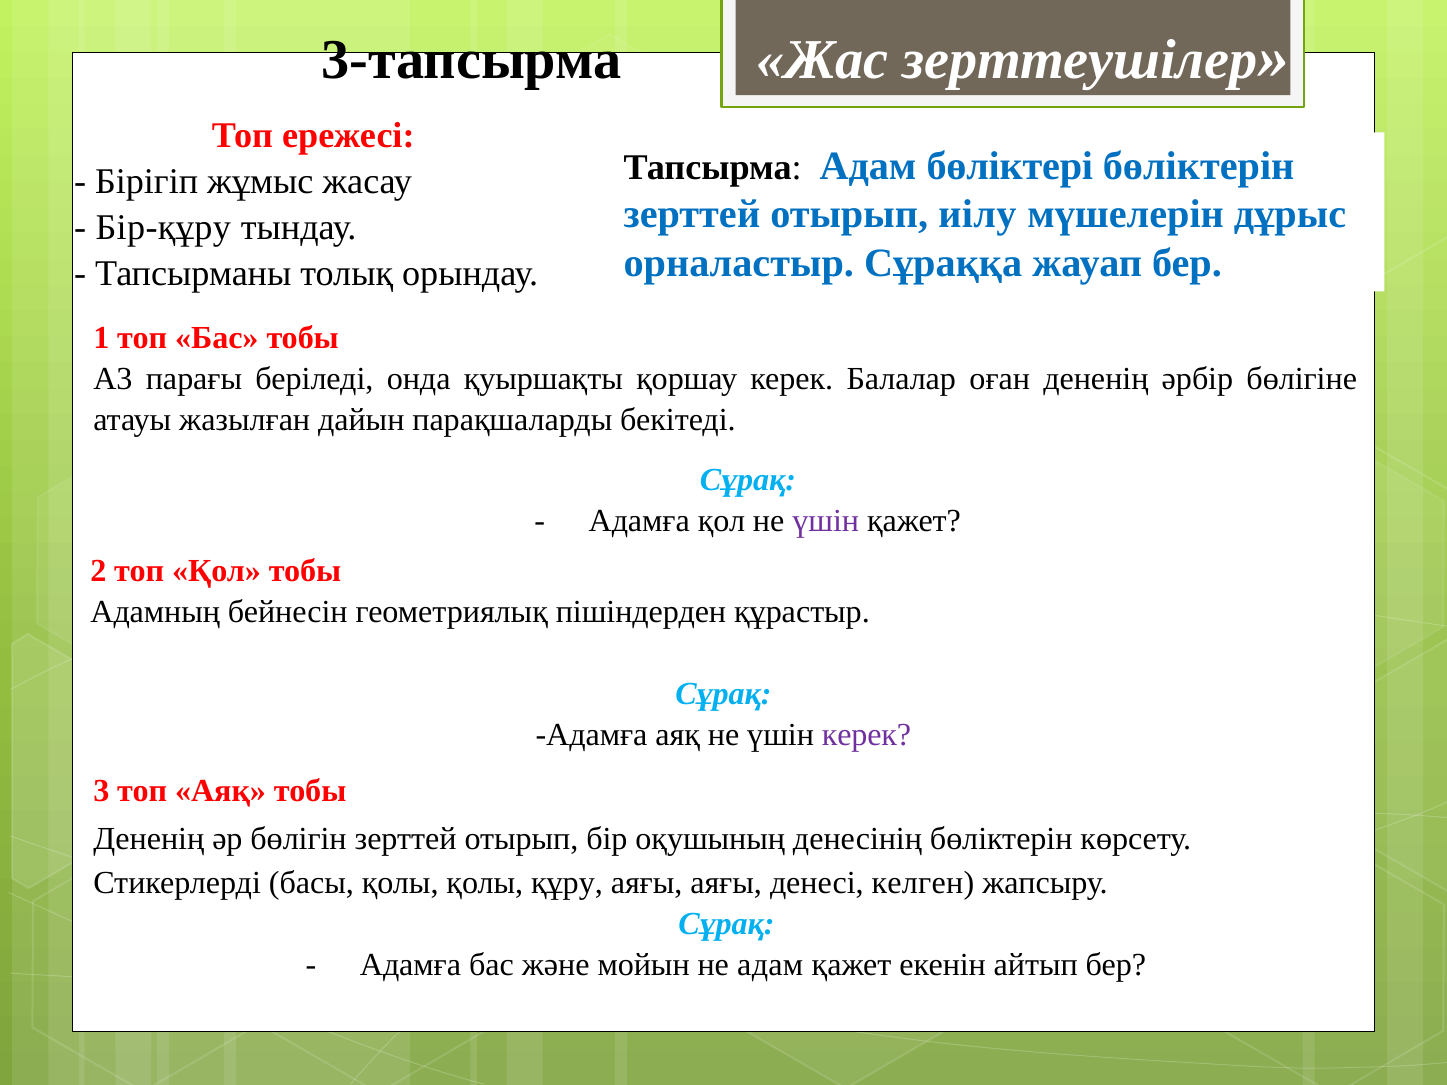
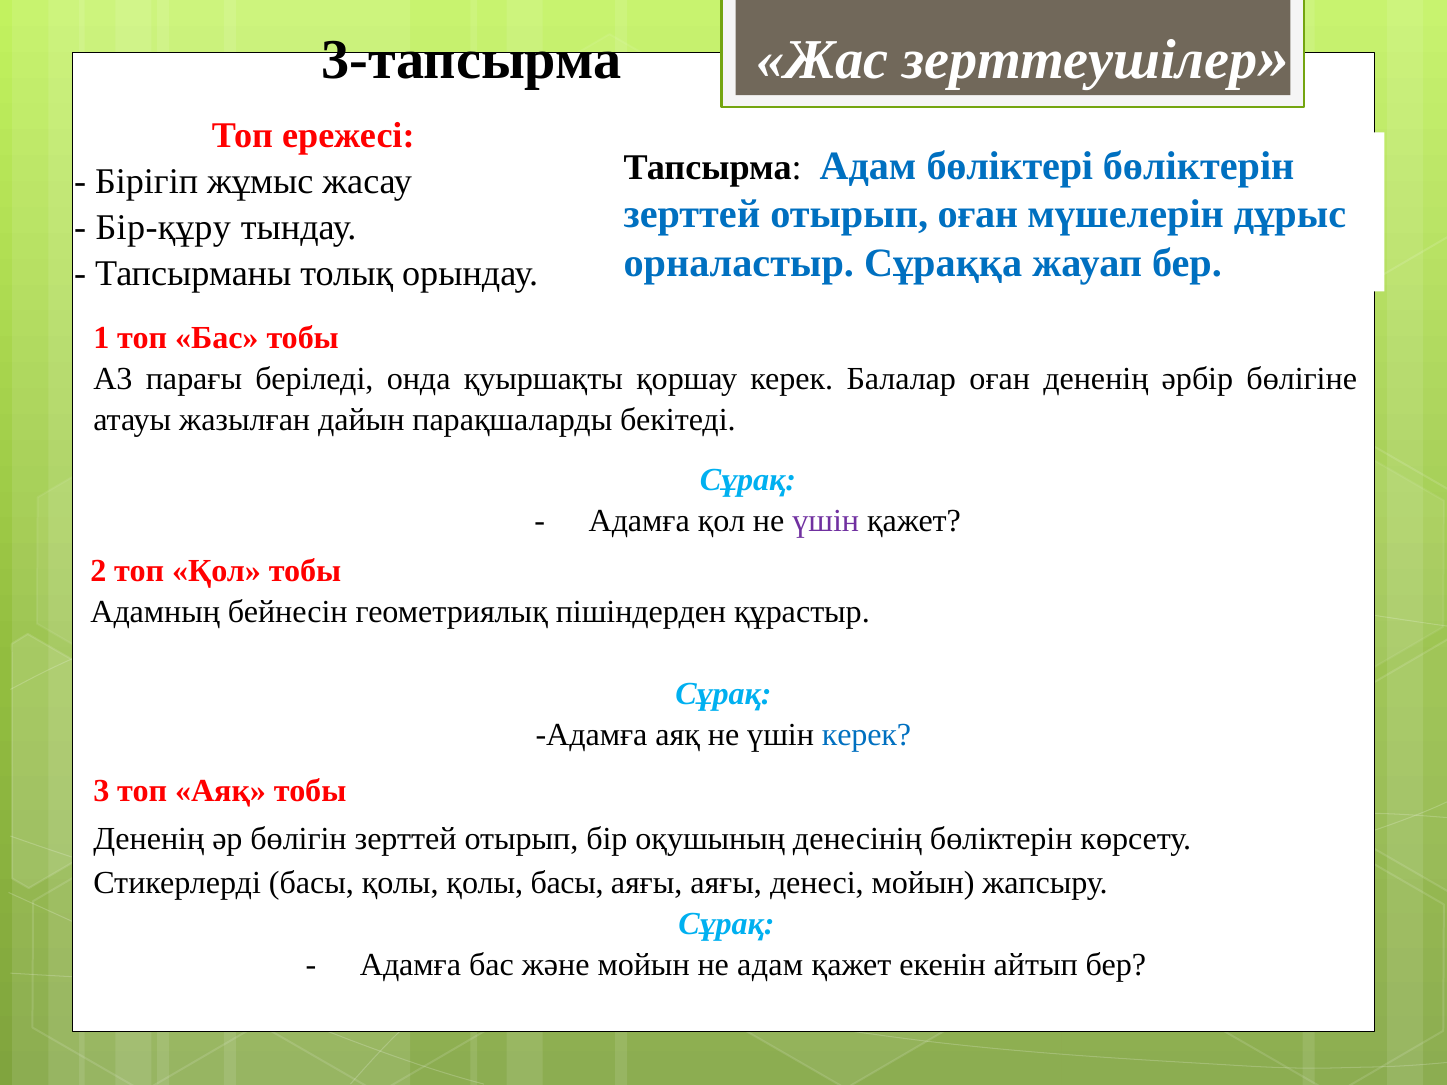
отырып иілу: иілу -> оған (978, 215)
керек colour: purple -> blue (866, 736)
қолы құру: құру -> басы (567, 883)
денесі келген: келген -> мойын (923, 883)
